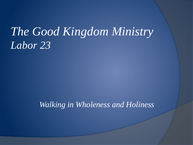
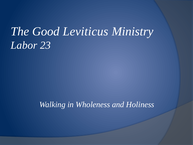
Kingdom: Kingdom -> Leviticus (86, 31)
